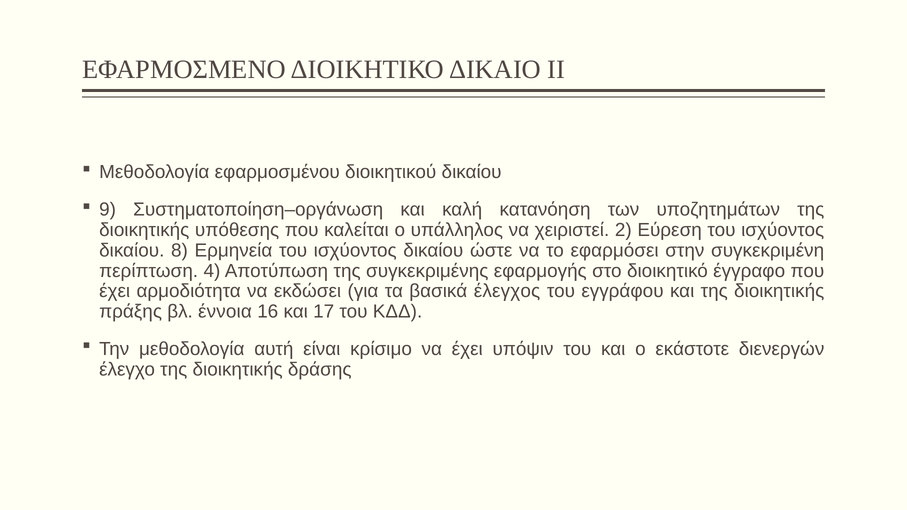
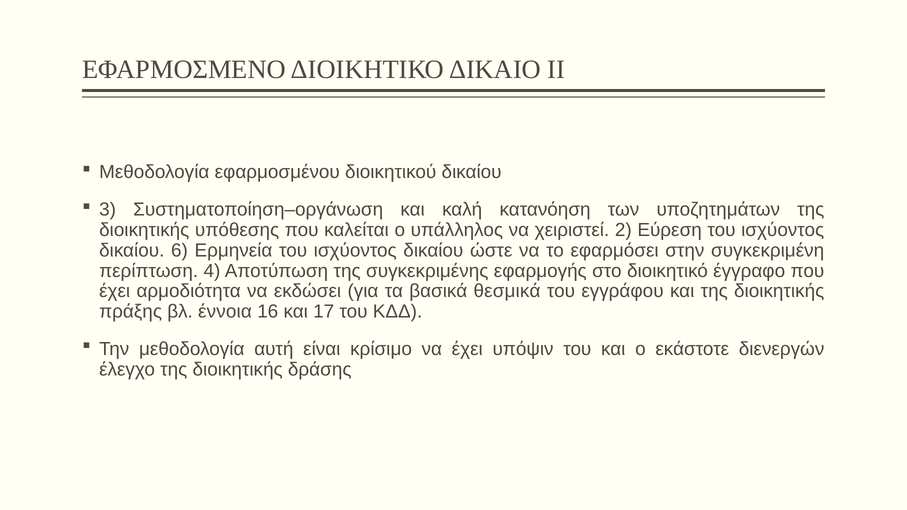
9: 9 -> 3 (108, 210)
8: 8 -> 6 (179, 250)
έλεγχος: έλεγχος -> θεσμικά (507, 291)
